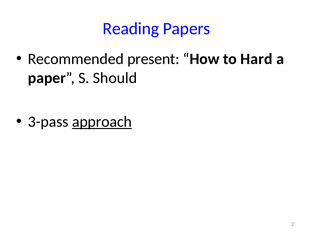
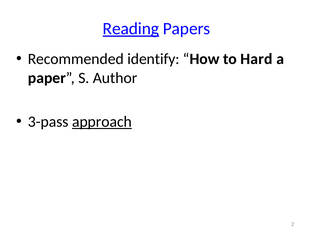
Reading underline: none -> present (131, 29)
present: present -> identify (153, 59)
Should: Should -> Author (115, 78)
